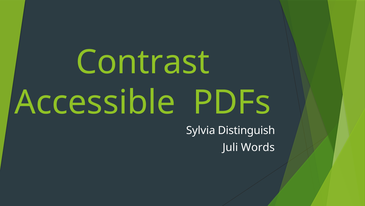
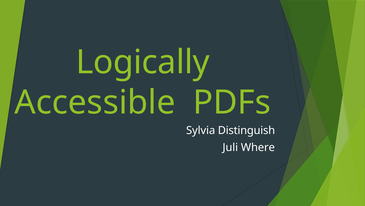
Contrast: Contrast -> Logically (143, 62)
Words: Words -> Where (258, 147)
